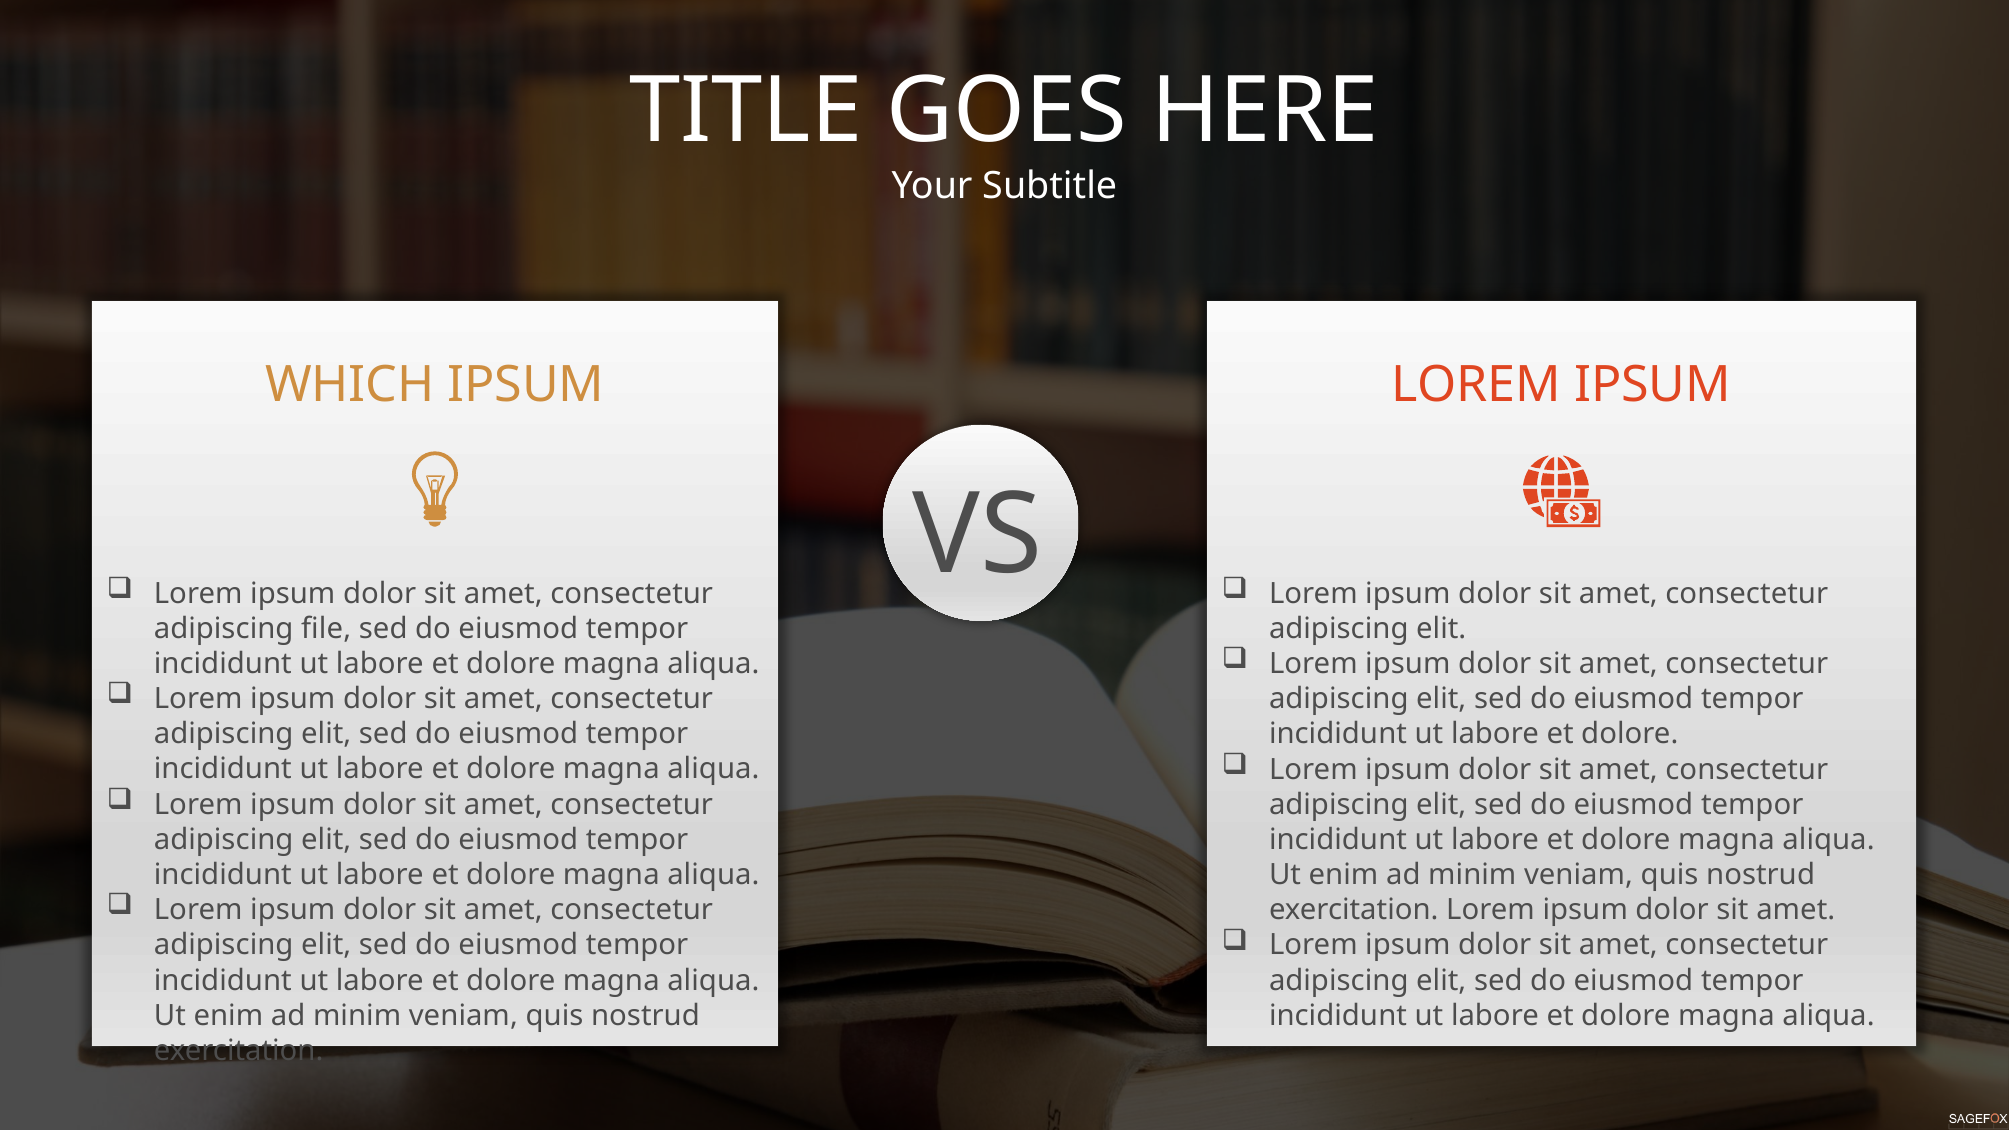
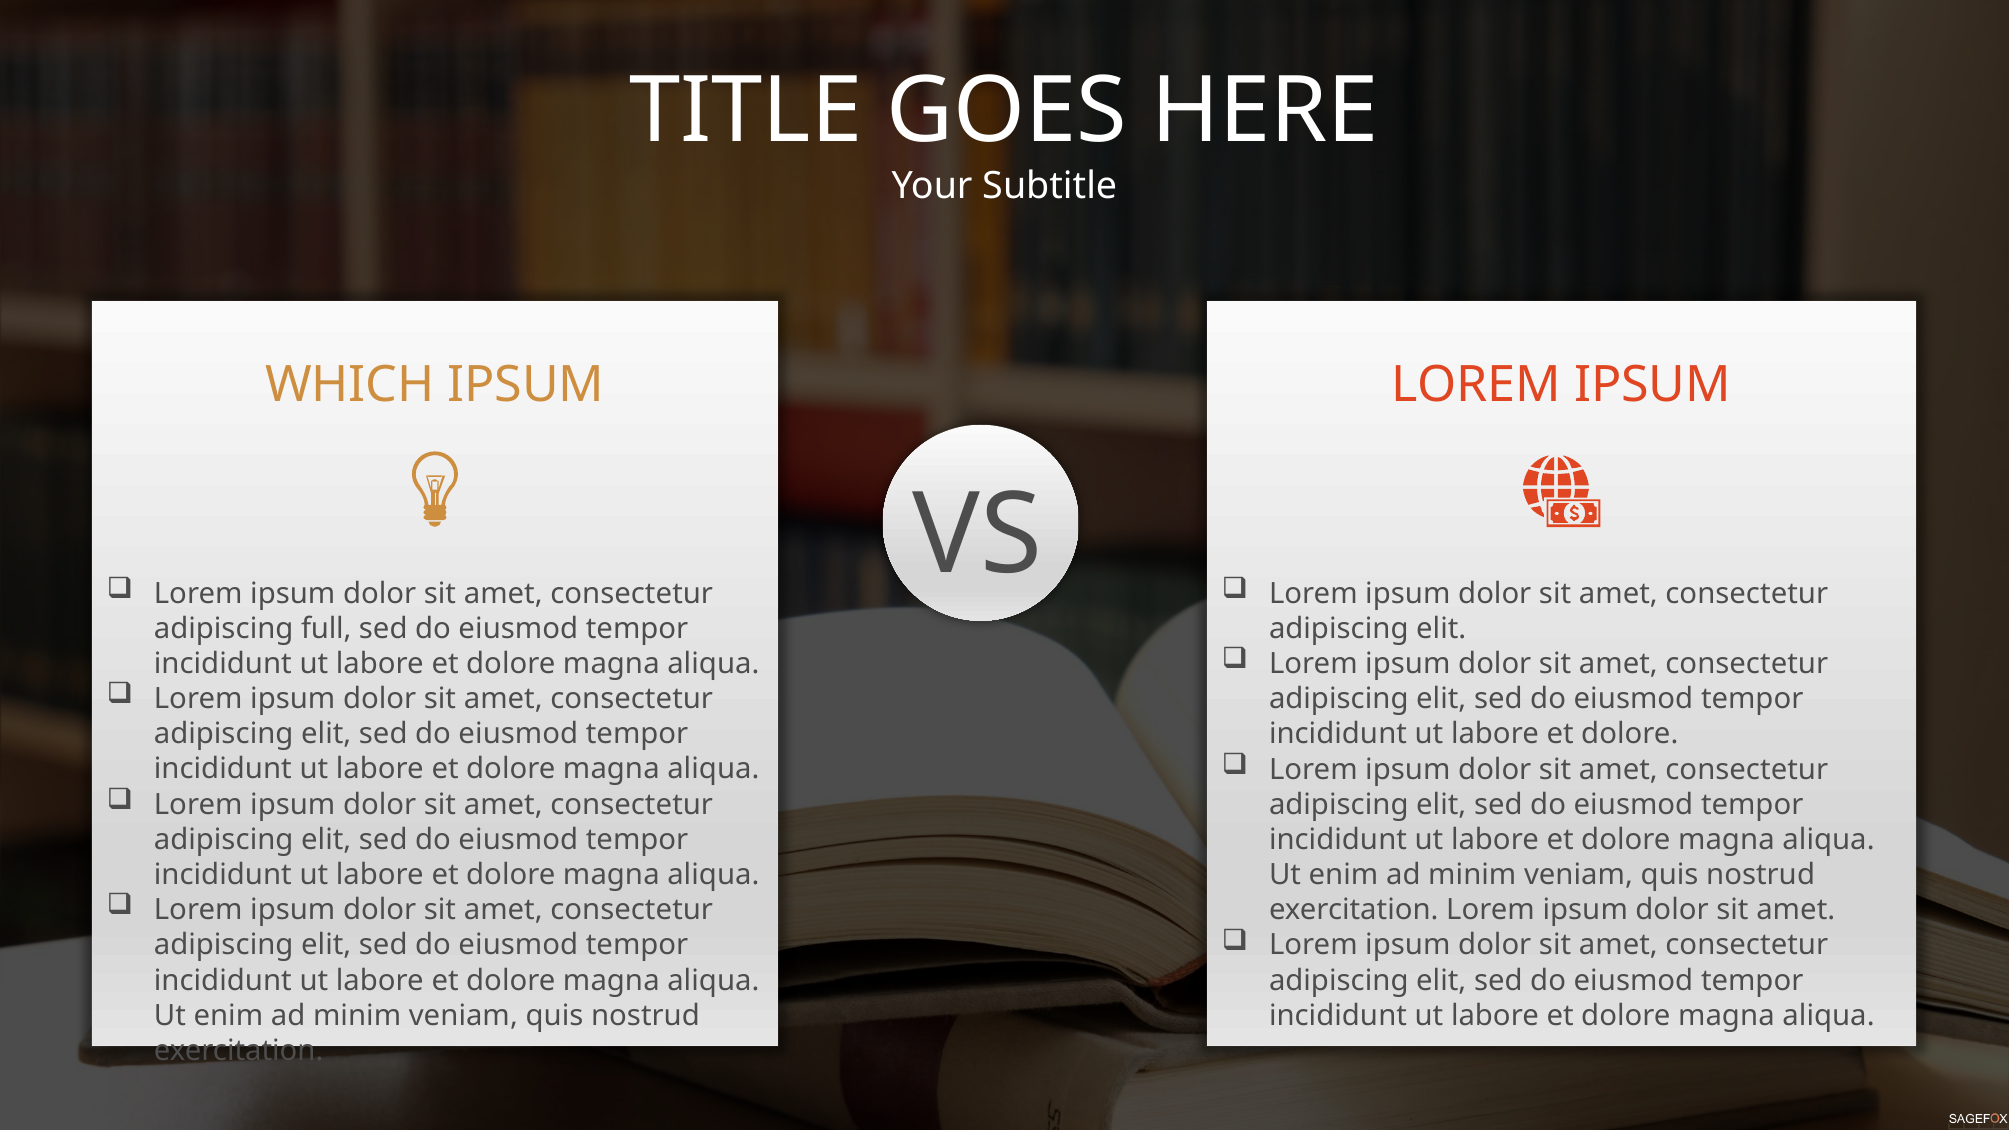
file: file -> full (326, 629)
